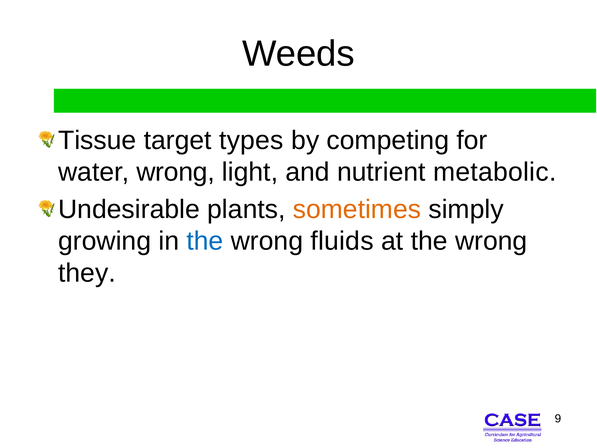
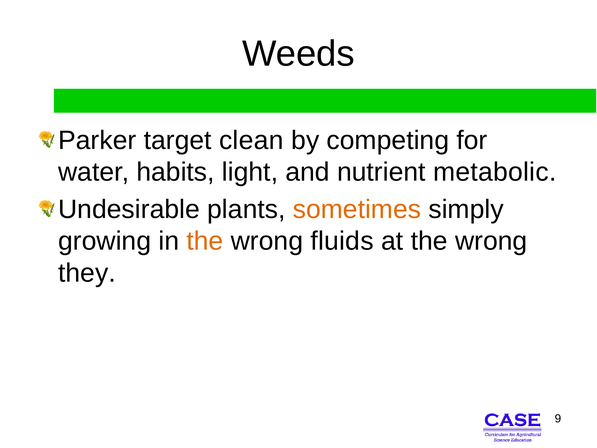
Tissue: Tissue -> Parker (97, 140)
types: types -> clean (251, 140)
water wrong: wrong -> habits (176, 172)
the colour: blue -> orange (205, 241)
